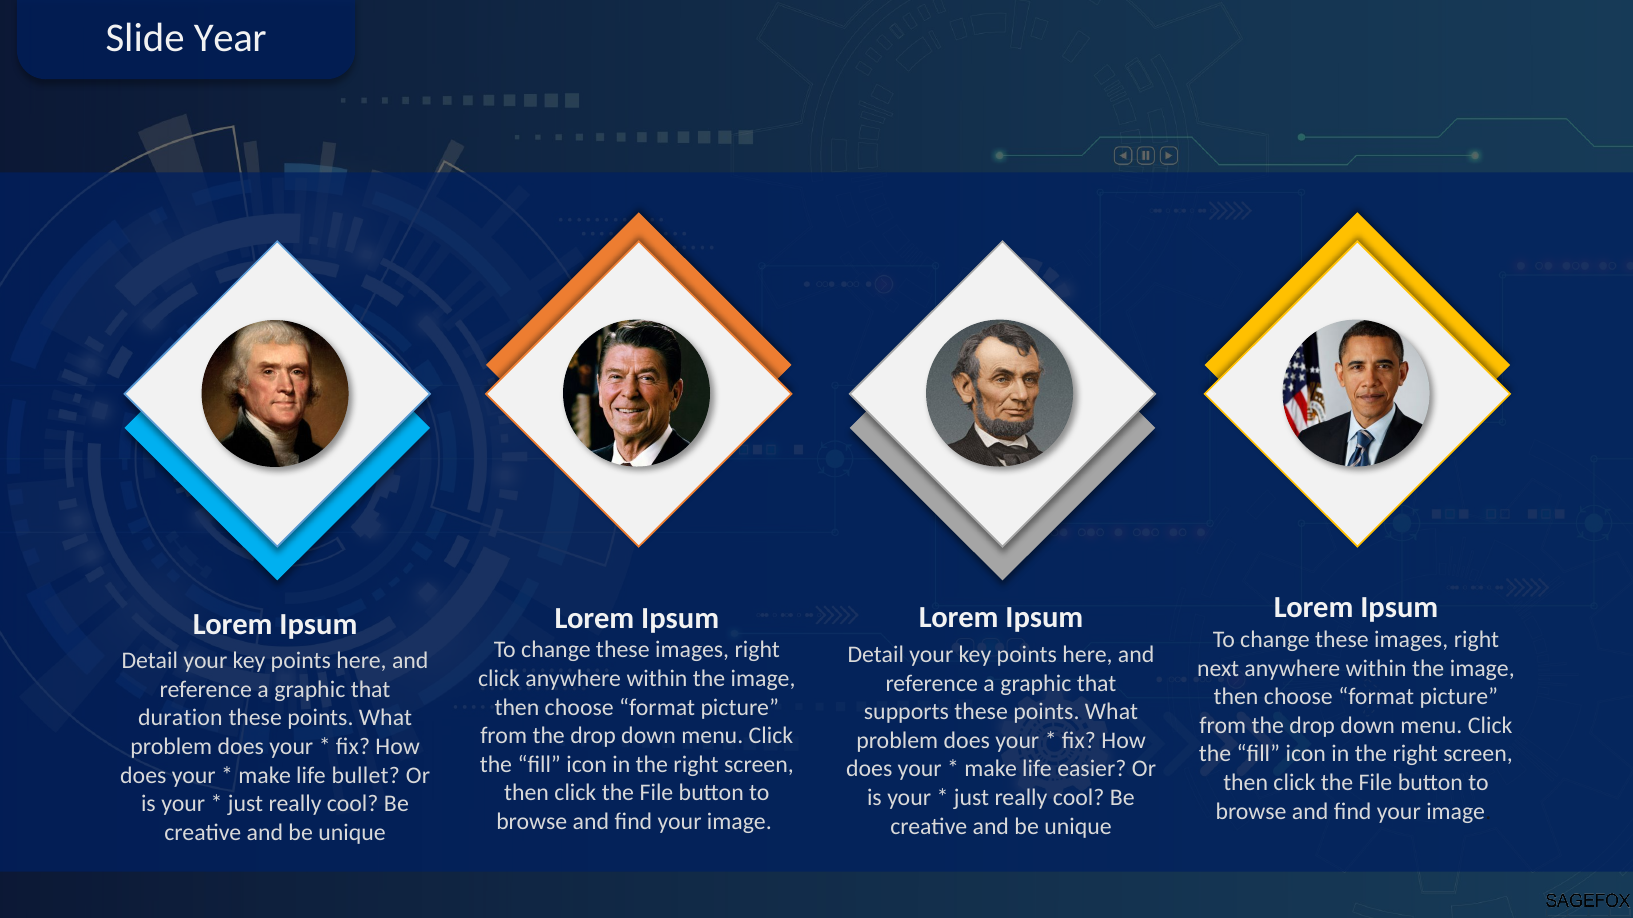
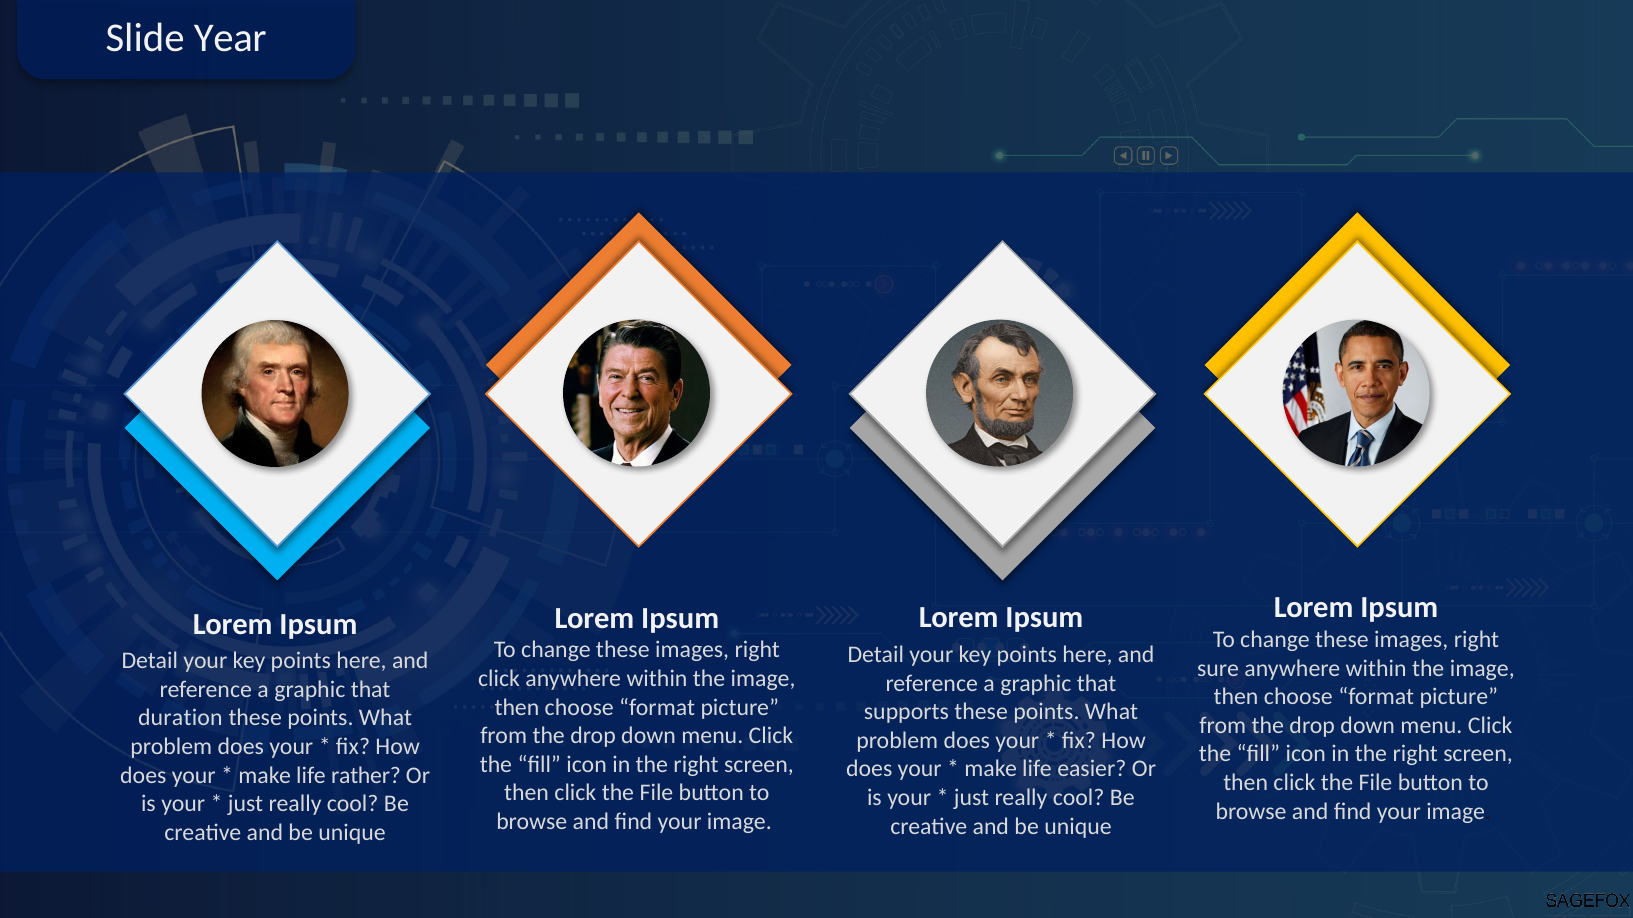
next: next -> sure (1218, 669)
bullet: bullet -> rather (366, 776)
